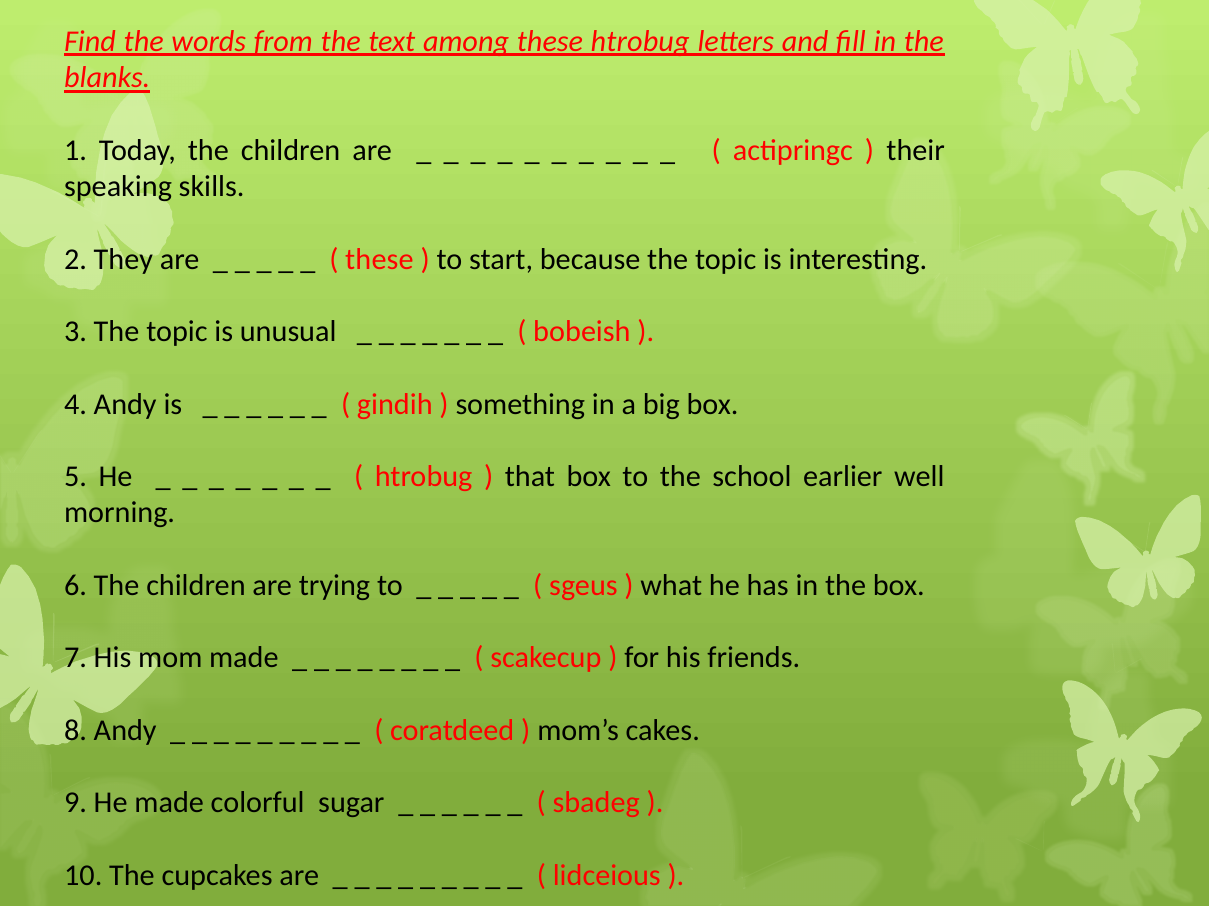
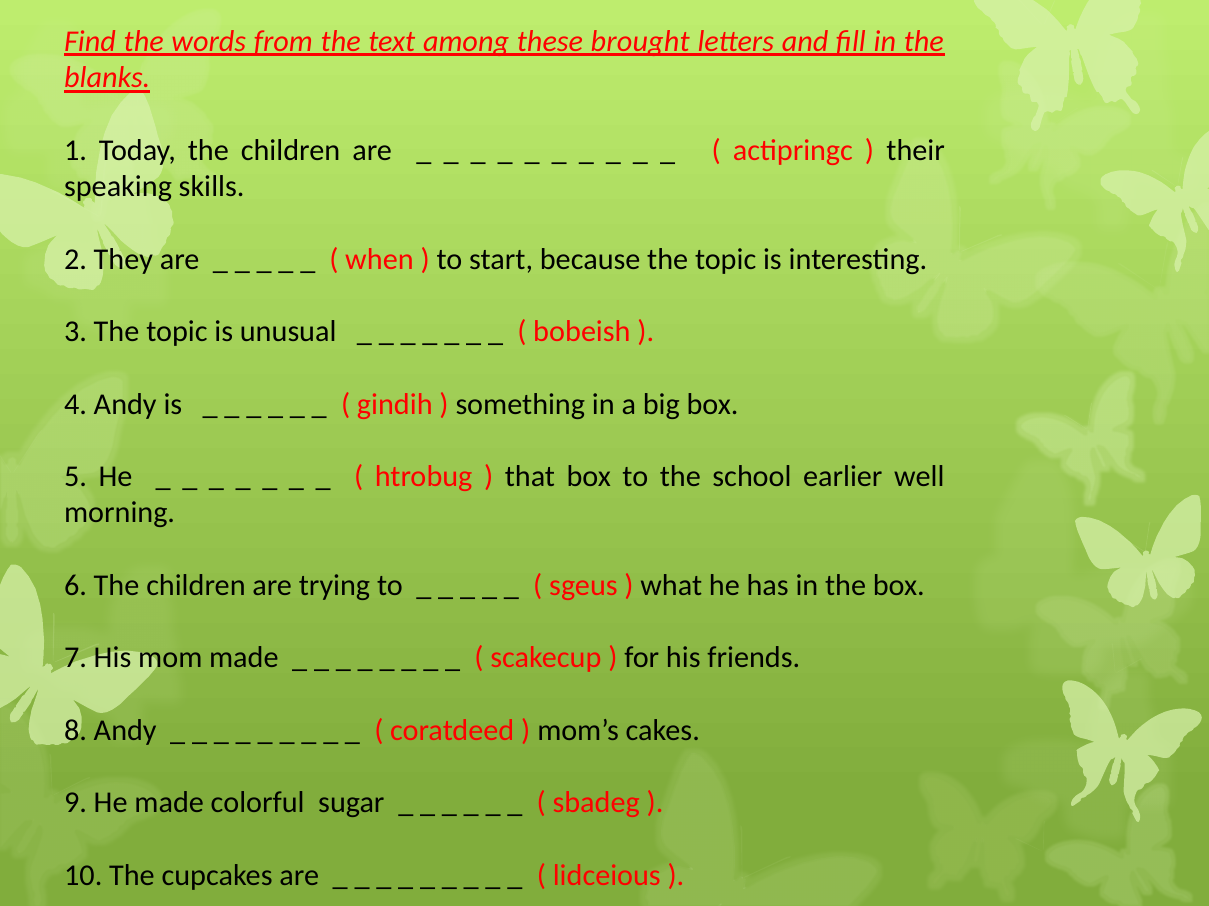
these htrobug: htrobug -> brought (640, 42)
these: these -> when (380, 259)
